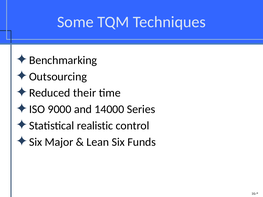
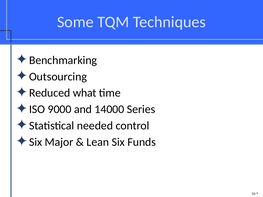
their: their -> what (85, 93)
realistic: realistic -> needed (95, 126)
